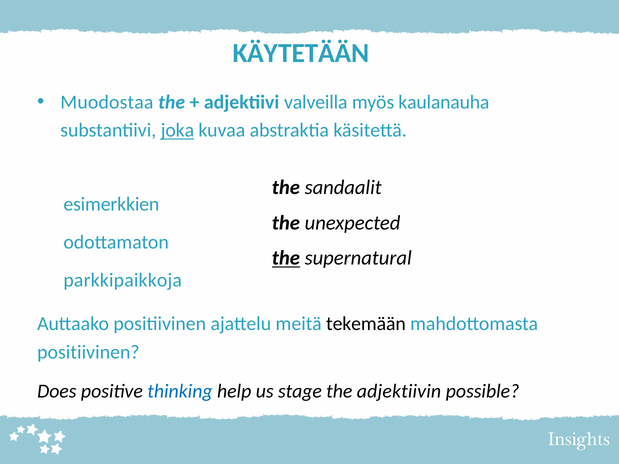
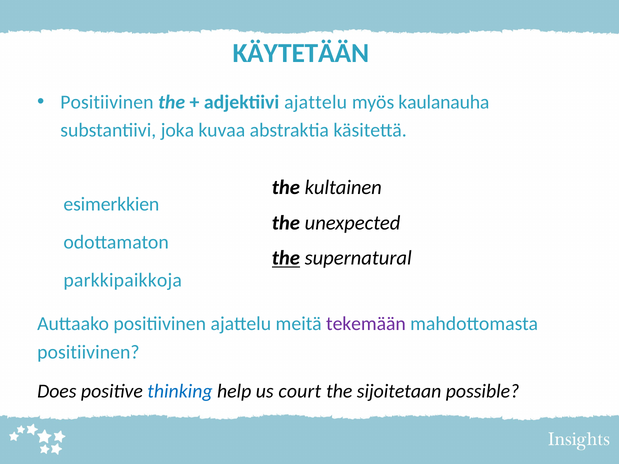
Muodostaa: Muodostaa -> Positiivinen (107, 102)
adjektiivi valveilla: valveilla -> ajattelu (316, 102)
joka underline: present -> none (177, 131)
sandaalit: sandaalit -> kultainen (343, 188)
tekemään colour: black -> purple (366, 324)
stage: stage -> court (300, 391)
adjektiivin: adjektiivin -> sijoitetaan (399, 391)
